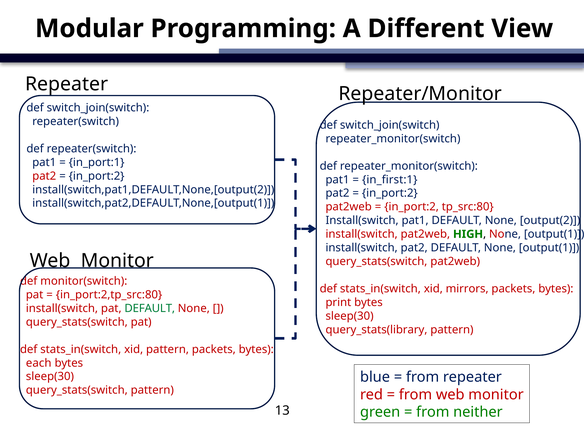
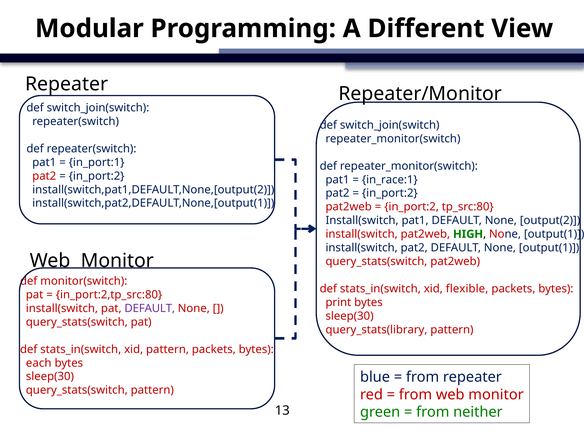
in_first:1: in_first:1 -> in_race:1 (390, 180)
mirrors: mirrors -> flexible (467, 289)
DEFAULT colour: green -> purple (150, 308)
